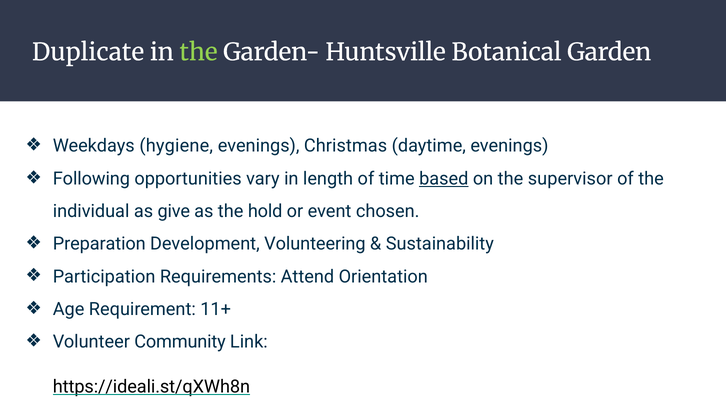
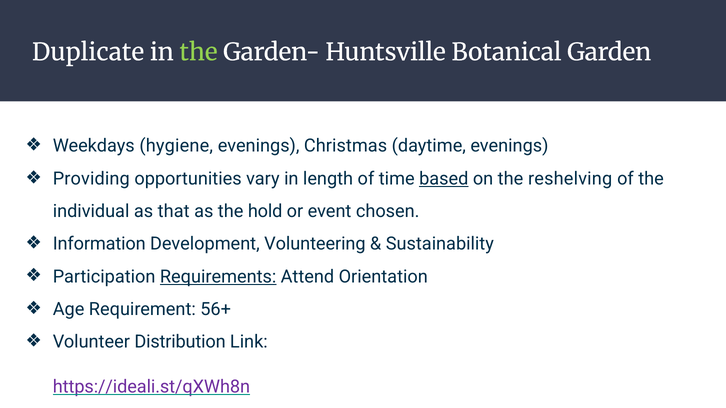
Following: Following -> Providing (91, 179)
supervisor: supervisor -> reshelving (570, 179)
give: give -> that (174, 211)
Preparation: Preparation -> Information (99, 244)
Requirements underline: none -> present (218, 277)
11+: 11+ -> 56+ (216, 309)
Community: Community -> Distribution (180, 342)
https://ideali.st/qXWh8n colour: black -> purple (151, 387)
